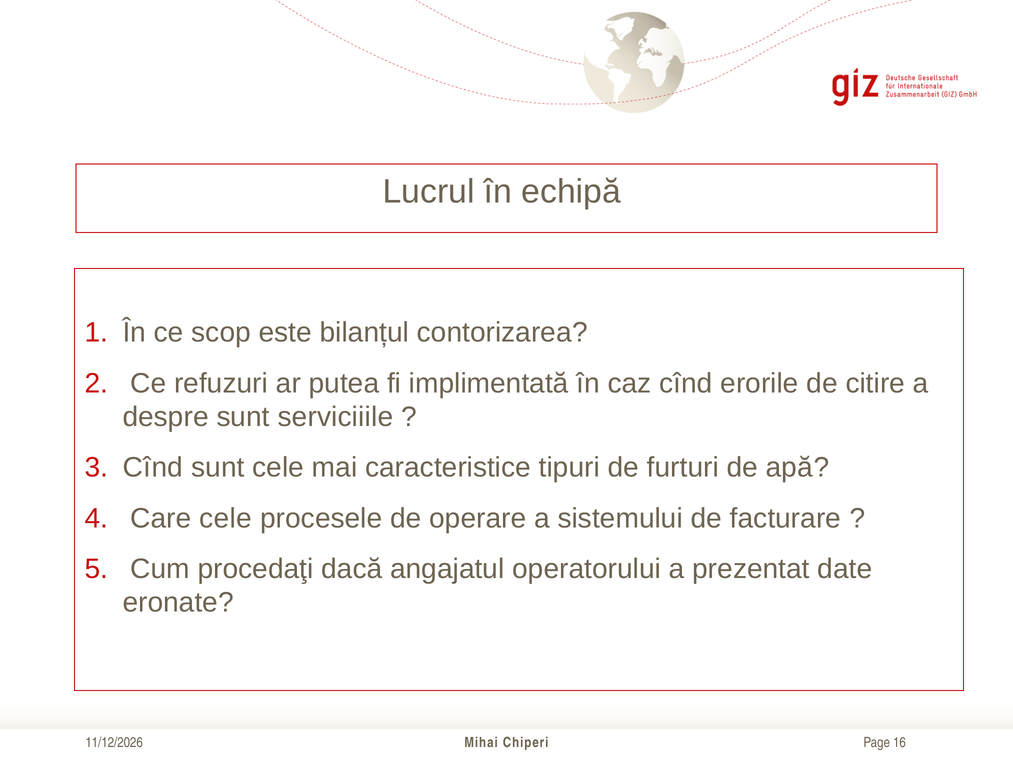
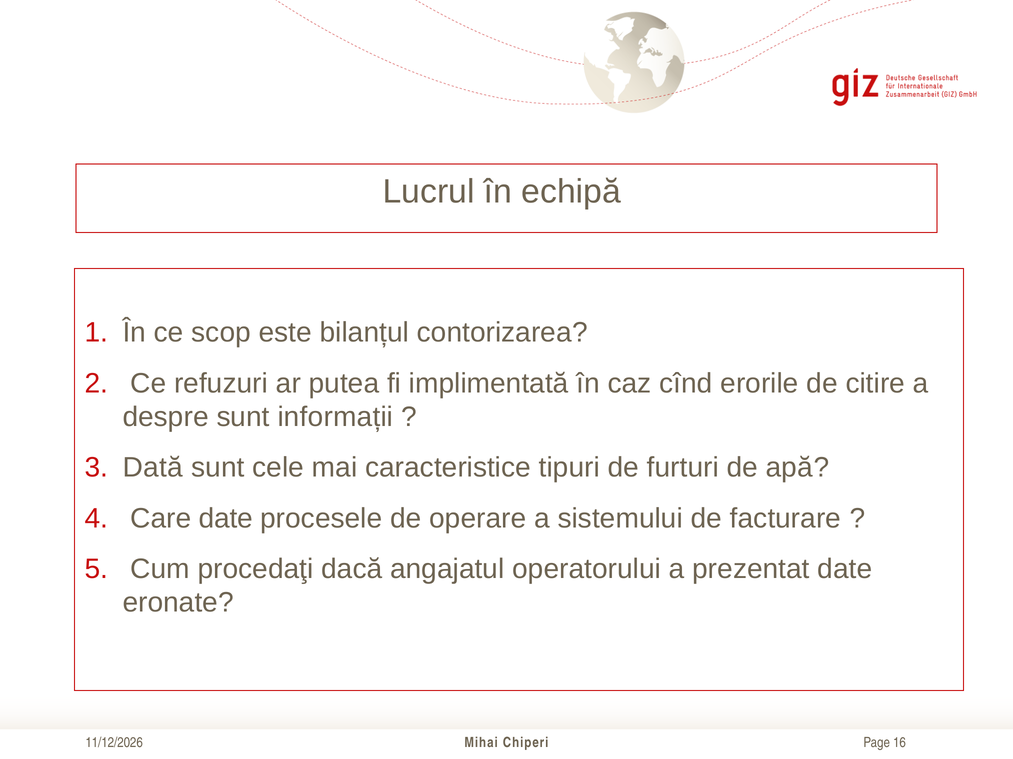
serviciiile: serviciiile -> informații (335, 417)
Cînd: Cînd -> Dată (153, 468)
Care cele: cele -> date (226, 519)
